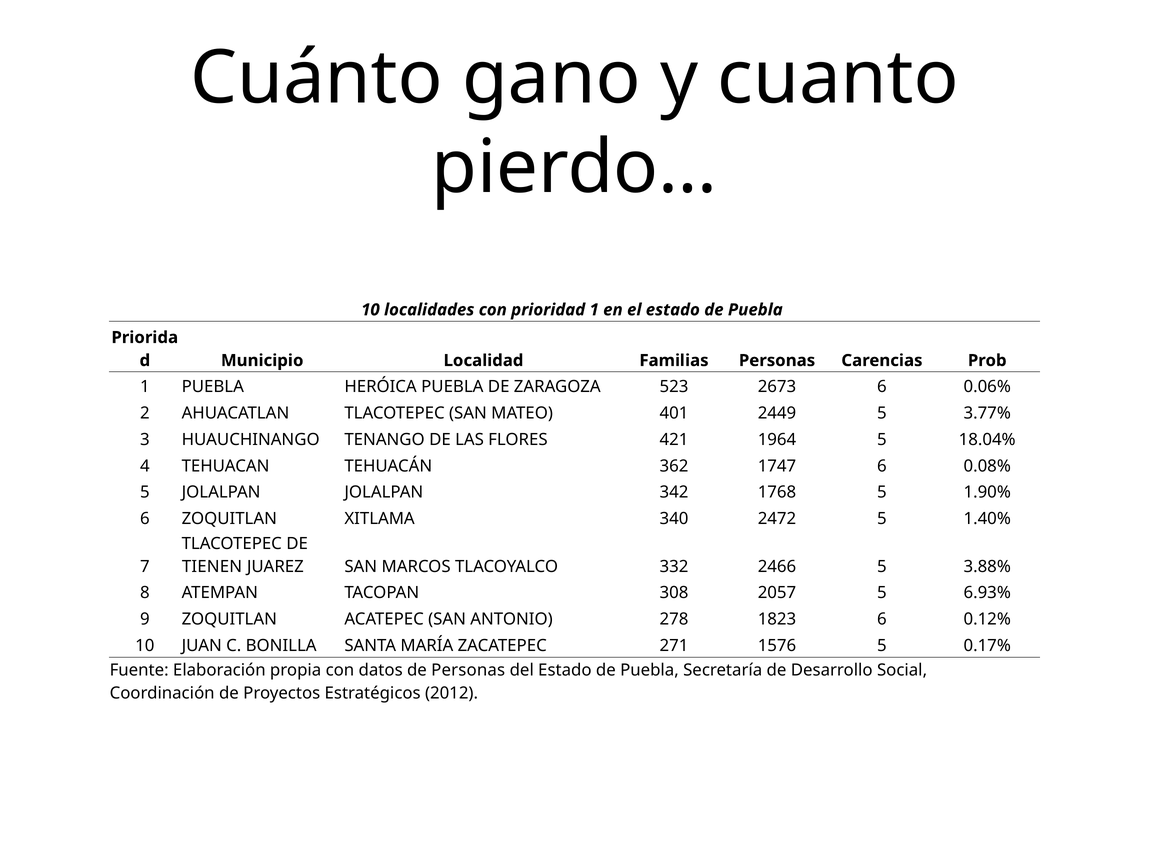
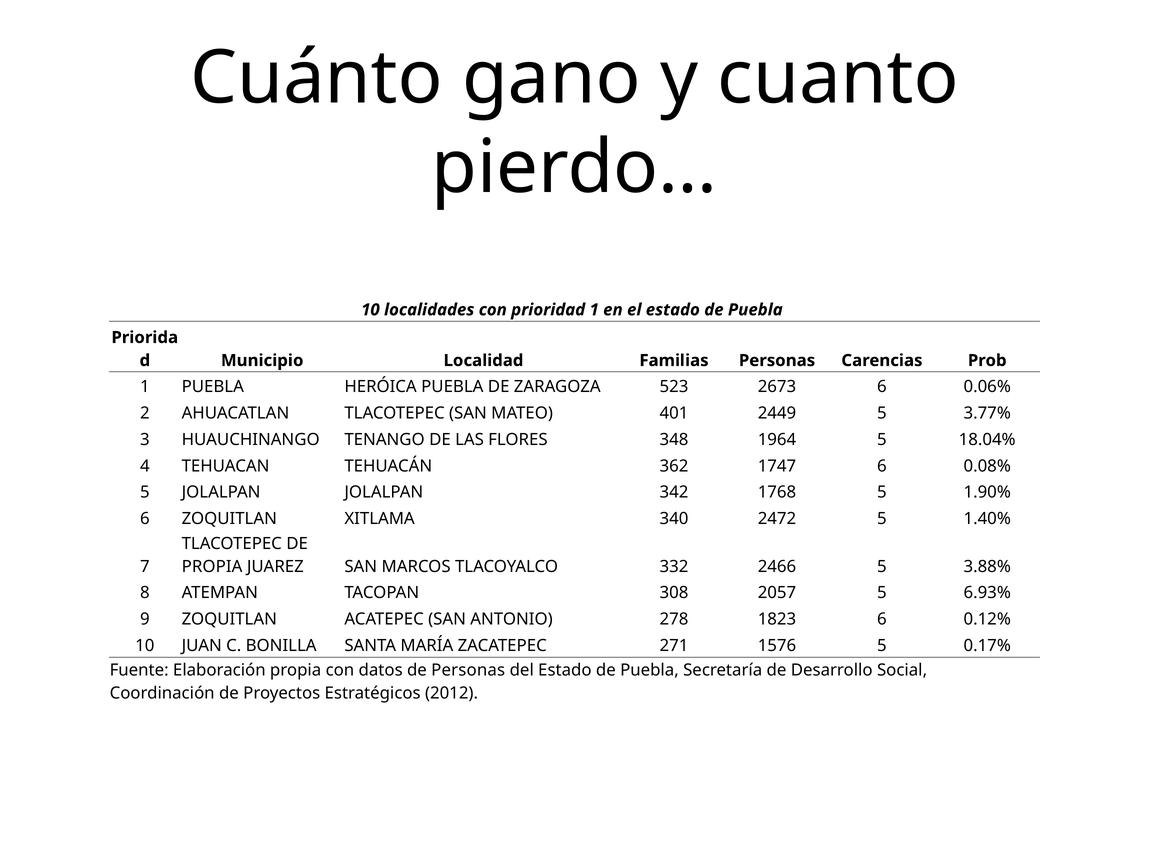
421: 421 -> 348 (674, 440)
TIENEN: TIENEN -> PROPIA (212, 566)
